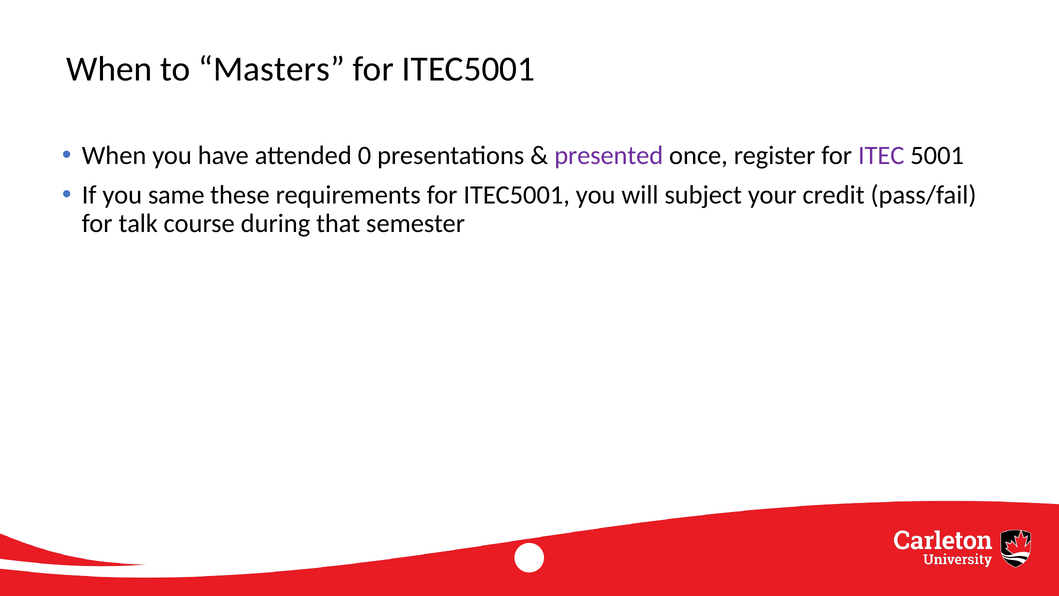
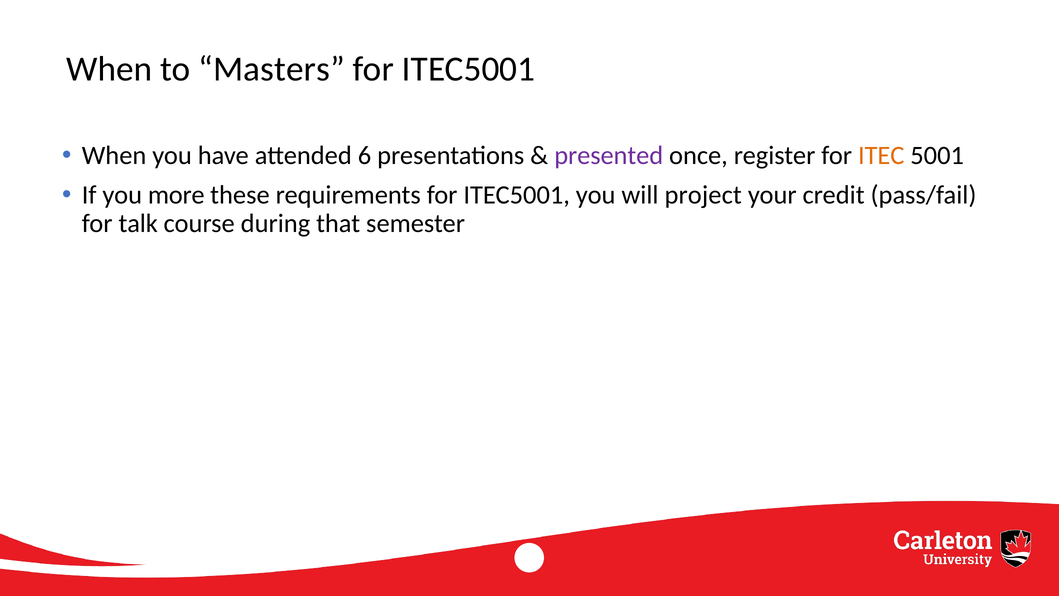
0: 0 -> 6 (365, 155)
ITEC colour: purple -> orange (881, 155)
same: same -> more (176, 195)
subject: subject -> project (703, 195)
